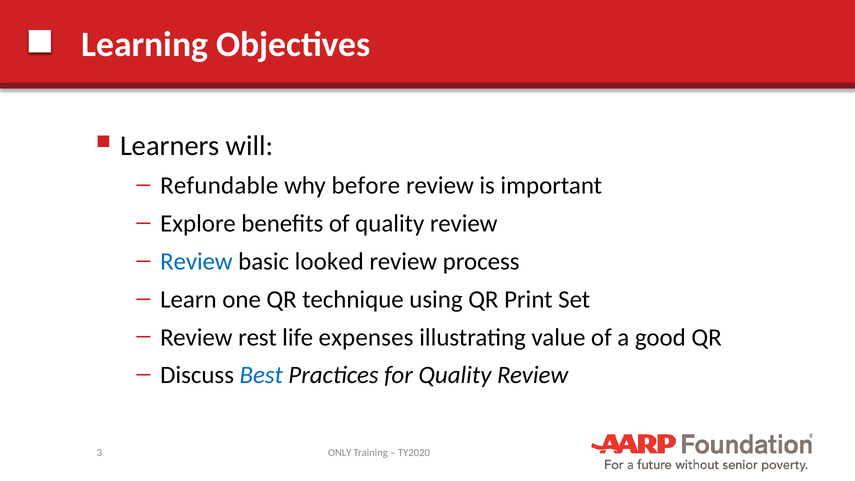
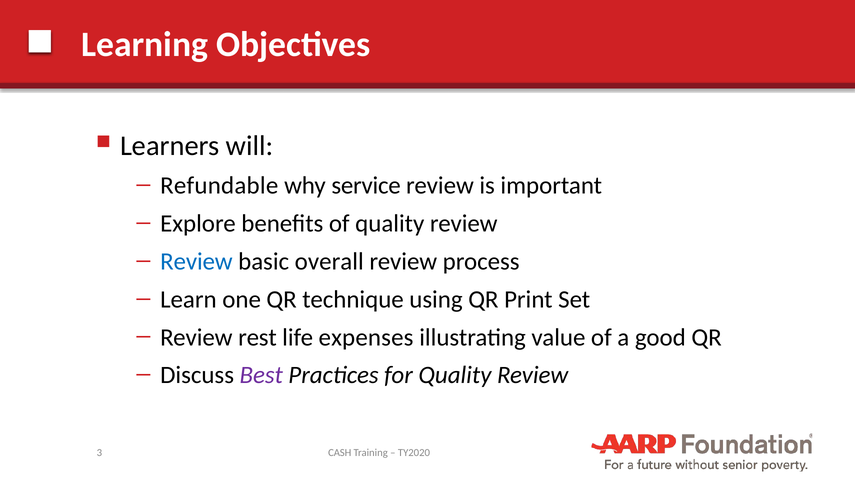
before: before -> service (366, 186)
looked: looked -> overall (329, 261)
Best colour: blue -> purple (261, 375)
ONLY: ONLY -> CASH (340, 453)
